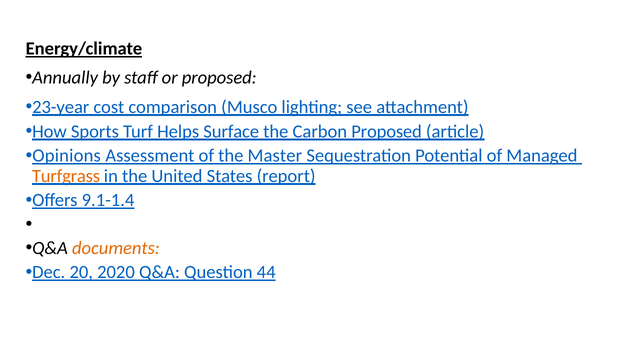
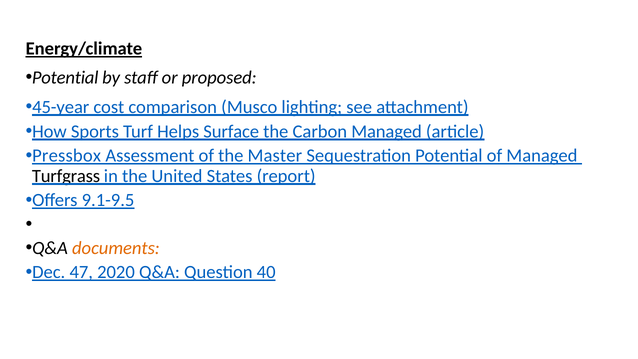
Annually: Annually -> Potential (65, 78)
23-year: 23-year -> 45-year (61, 107)
Carbon Proposed: Proposed -> Managed (387, 131)
Opinions: Opinions -> Pressbox (67, 156)
Turfgrass colour: orange -> black (66, 176)
9.1-1.4: 9.1-1.4 -> 9.1-9.5 (108, 200)
20: 20 -> 47 (81, 272)
44: 44 -> 40 (266, 272)
